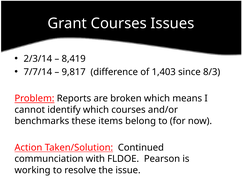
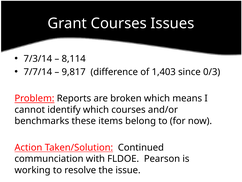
2/3/14: 2/3/14 -> 7/3/14 (38, 59)
8,419: 8,419 -> 8,114 (74, 59)
8/3: 8/3 -> 0/3 (212, 72)
